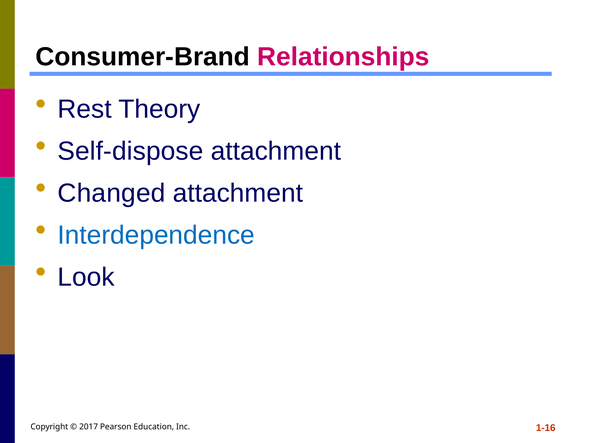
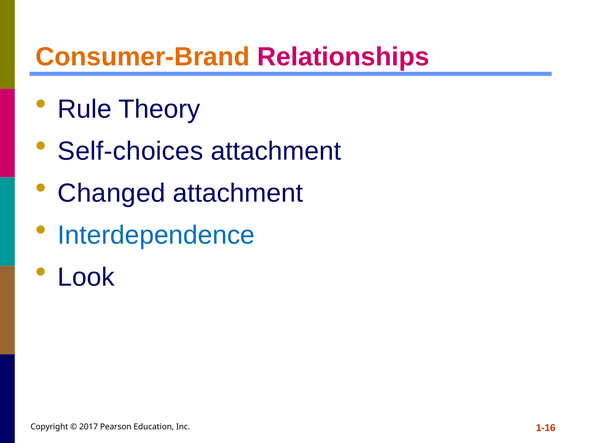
Consumer-Brand colour: black -> orange (143, 57)
Rest: Rest -> Rule (85, 109)
Self-dispose: Self-dispose -> Self-choices (130, 151)
